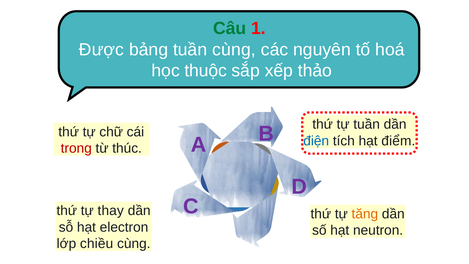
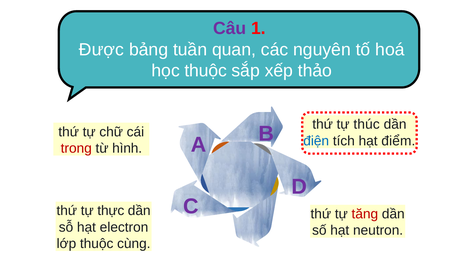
Câu colour: green -> purple (230, 28)
tuần cùng: cùng -> quan (234, 50)
tự tuần: tuần -> thúc (367, 124)
thúc: thúc -> hình (127, 148)
thay: thay -> thực (111, 211)
tăng colour: orange -> red (365, 214)
lớp chiều: chiều -> thuộc (97, 243)
